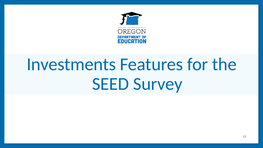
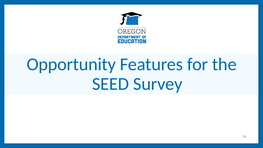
Investments: Investments -> Opportunity (71, 64)
